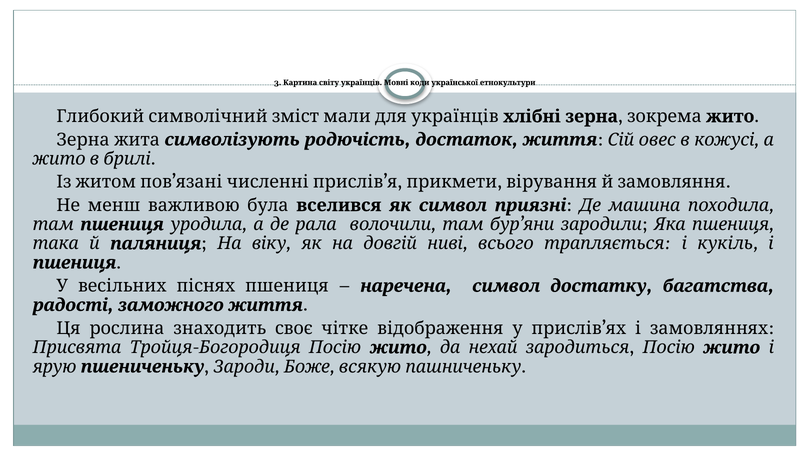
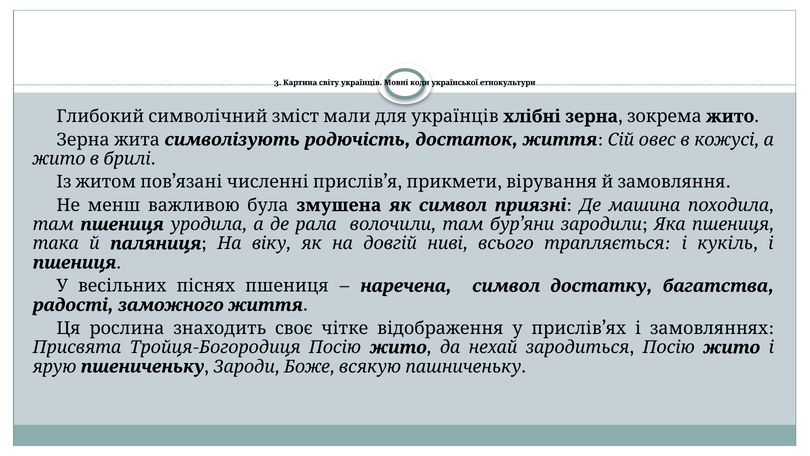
вселився: вселився -> змушена (339, 205)
